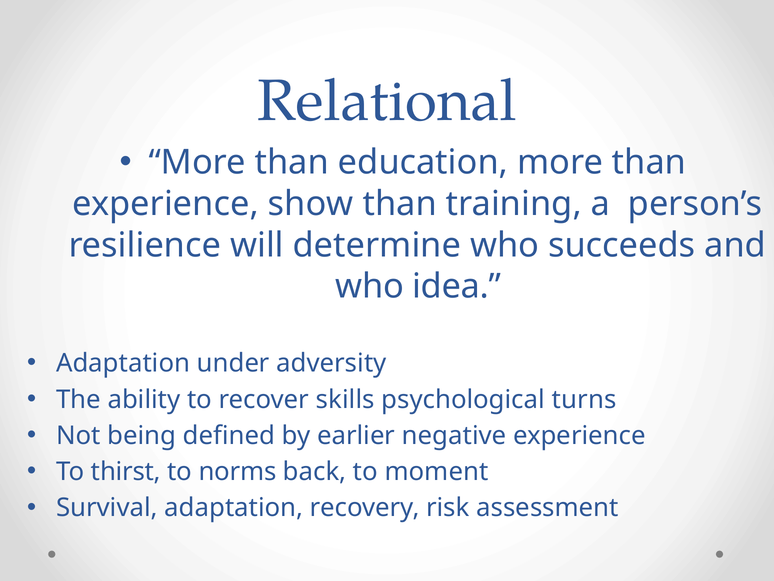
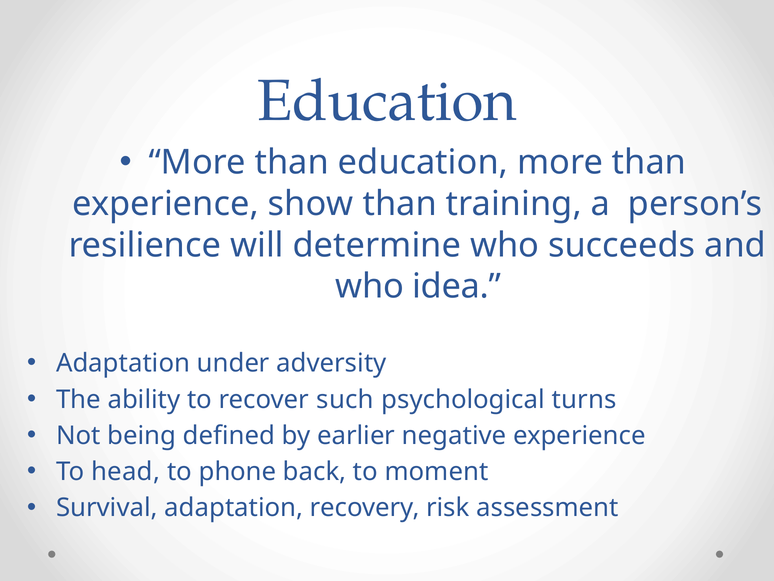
Relational: Relational -> Education (387, 101)
skills: skills -> such (345, 399)
thirst: thirst -> head (126, 471)
norms: norms -> phone (237, 471)
